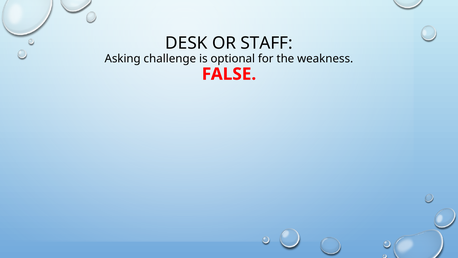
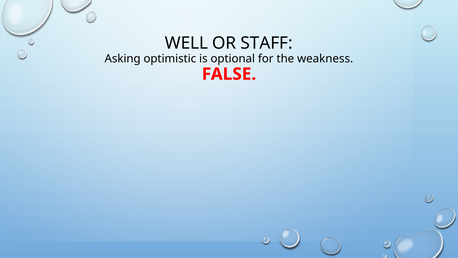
DESK: DESK -> WELL (186, 43)
challenge: challenge -> optimistic (170, 59)
